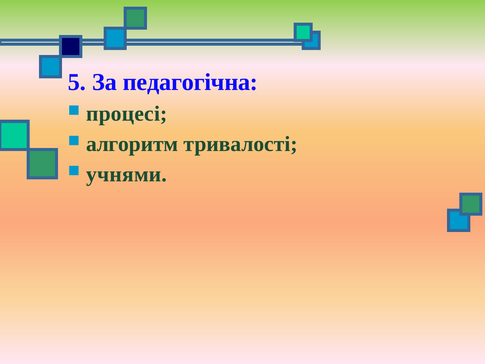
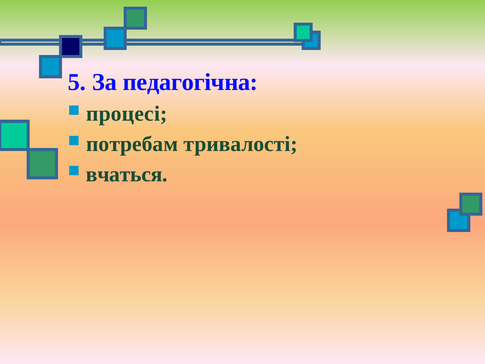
алгоритм: алгоритм -> потребам (132, 144)
учнями: учнями -> вчаться (127, 174)
